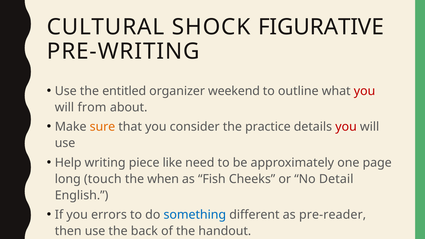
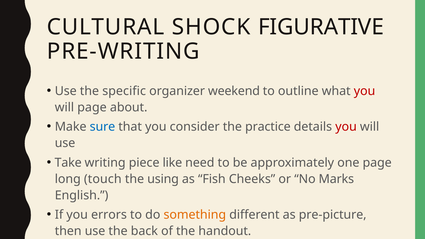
entitled: entitled -> specific (124, 91)
will from: from -> page (92, 107)
sure colour: orange -> blue (102, 127)
Help: Help -> Take (68, 163)
when: when -> using (163, 179)
Detail: Detail -> Marks (336, 179)
something colour: blue -> orange (195, 215)
pre-reader: pre-reader -> pre-picture (333, 215)
